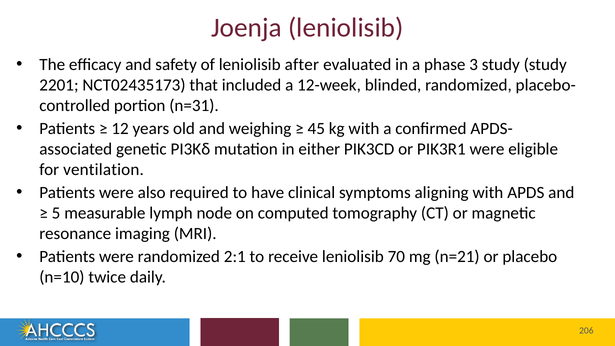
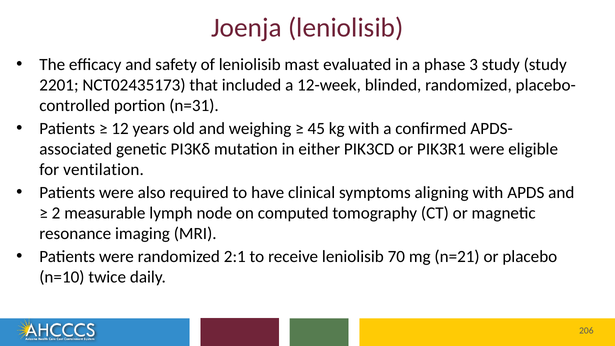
after: after -> mast (302, 64)
5: 5 -> 2 (56, 213)
